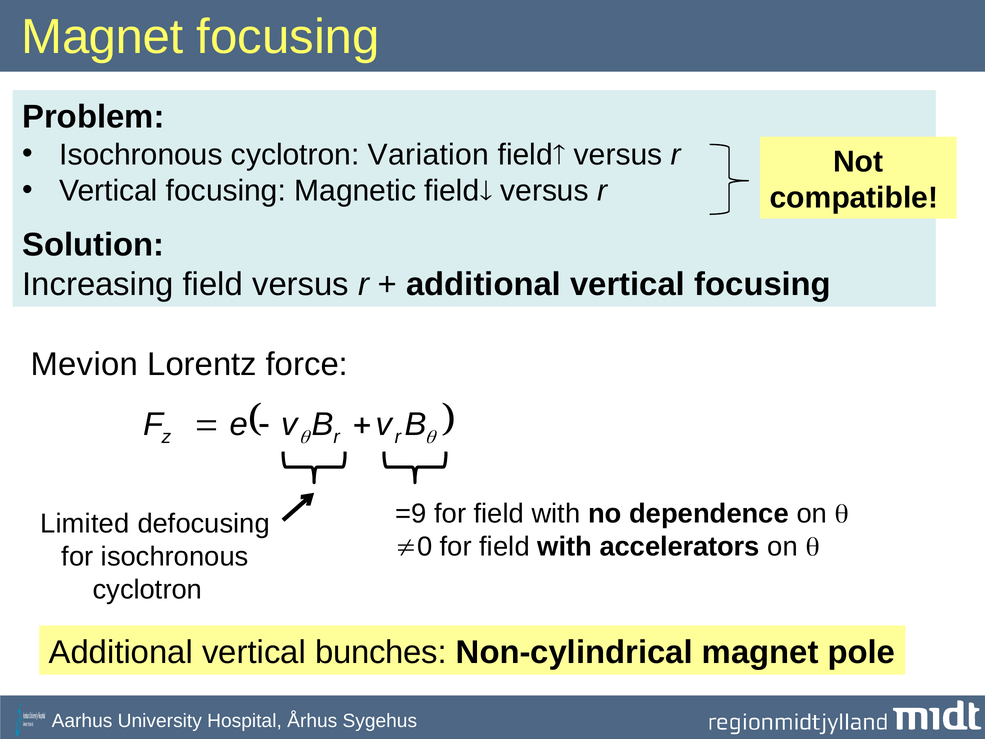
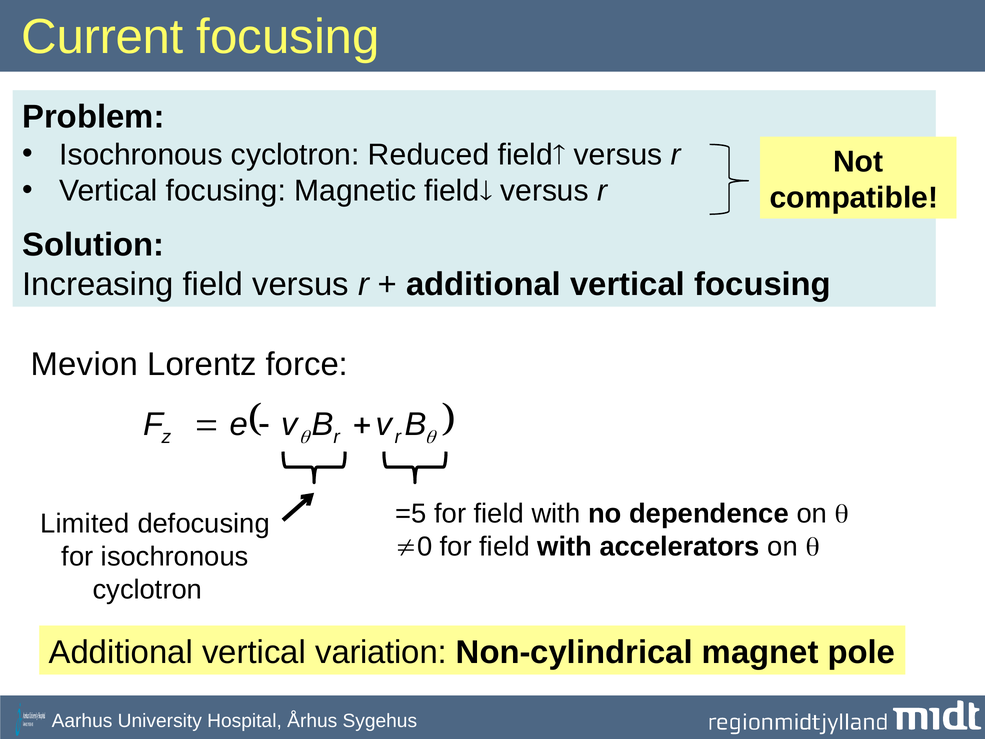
Magnet: Magnet -> Current (102, 37)
Variation: Variation -> Reduced (429, 155)
=9: =9 -> =5 (411, 513)
bunches: bunches -> variation (381, 652)
